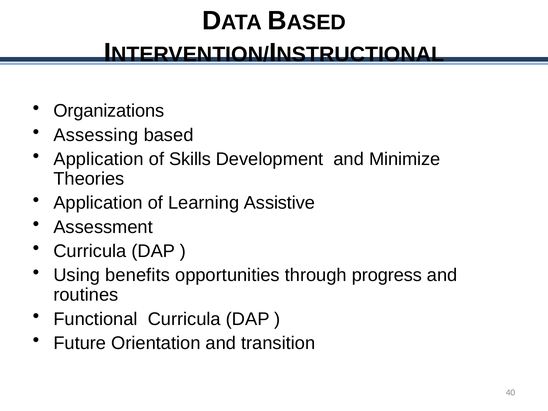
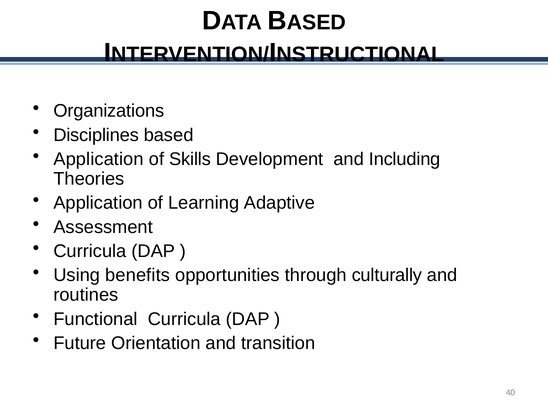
Assessing: Assessing -> Disciplines (96, 135)
Minimize: Minimize -> Including (405, 159)
Assistive: Assistive -> Adaptive (279, 203)
progress: progress -> culturally (387, 275)
